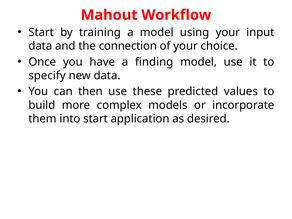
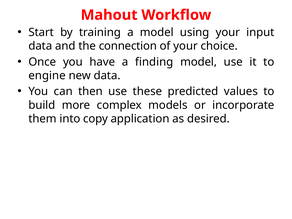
specify: specify -> engine (47, 76)
into start: start -> copy (96, 119)
